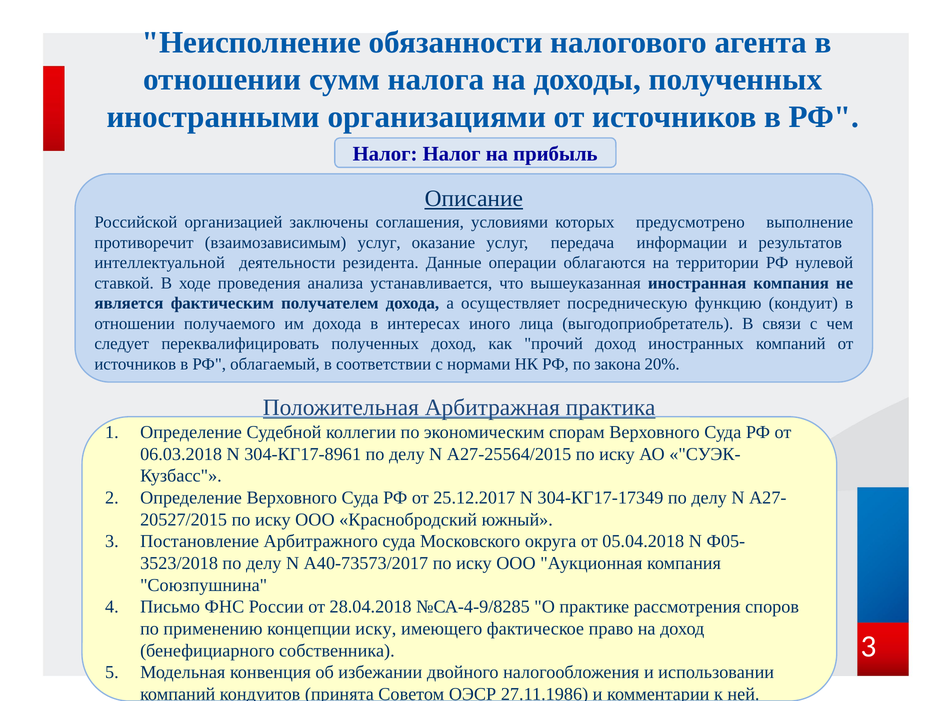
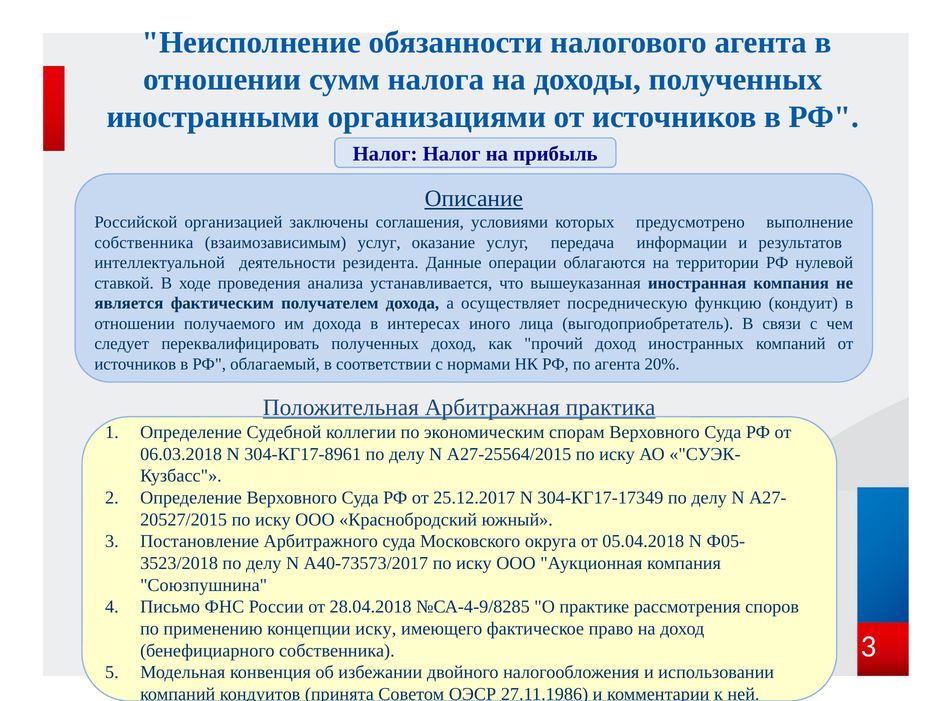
противоречит: противоречит -> собственника (144, 243)
по закона: закона -> агента (617, 364)
